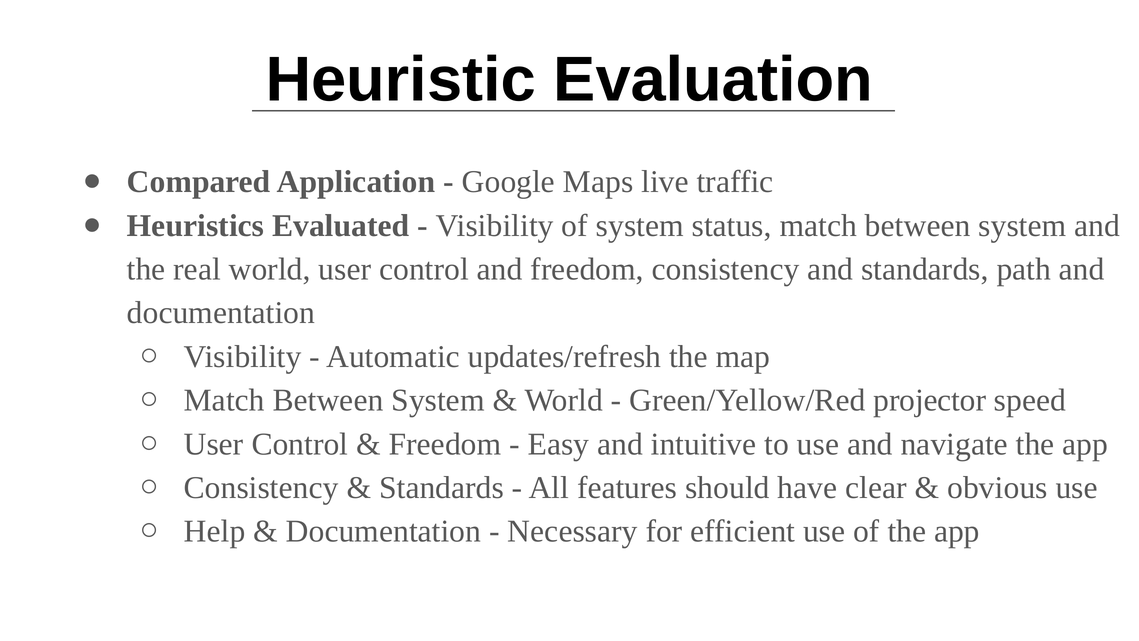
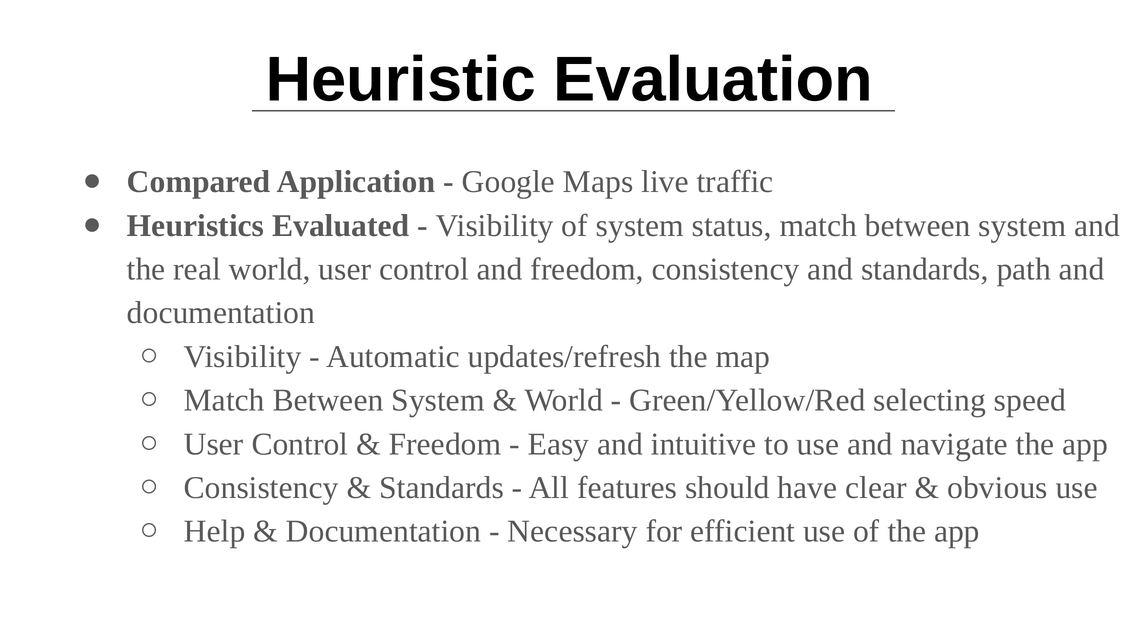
projector: projector -> selecting (930, 400)
